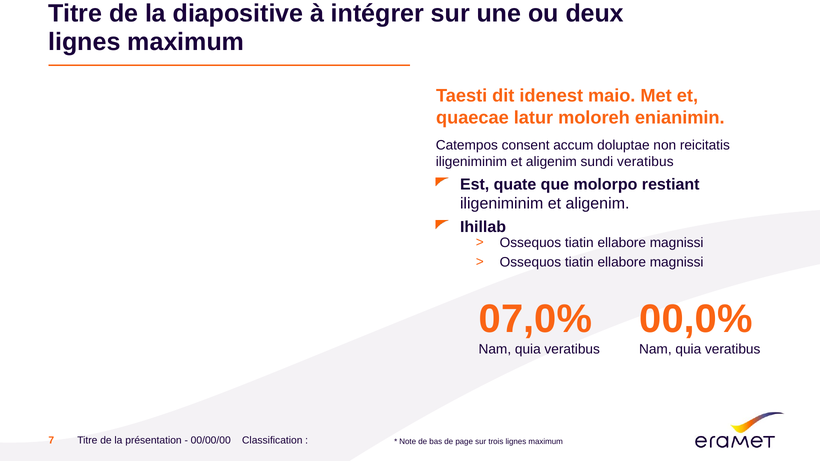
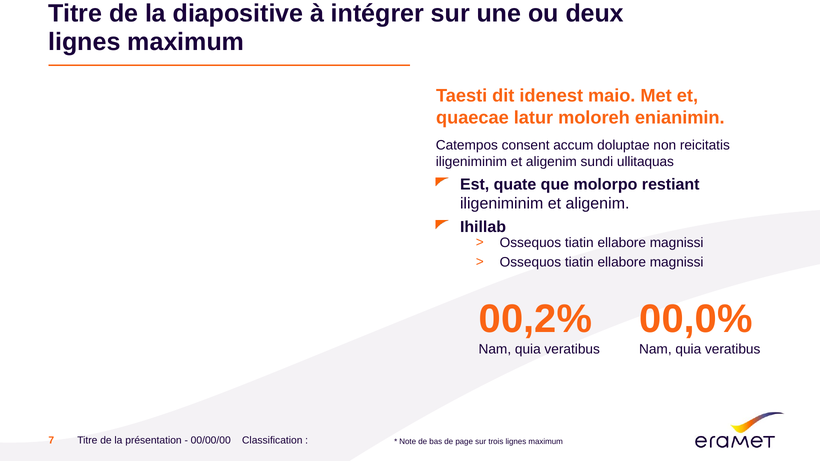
sundi veratibus: veratibus -> ullitaquas (645, 162)
07,0%: 07,0% -> 00,2% (535, 319)
